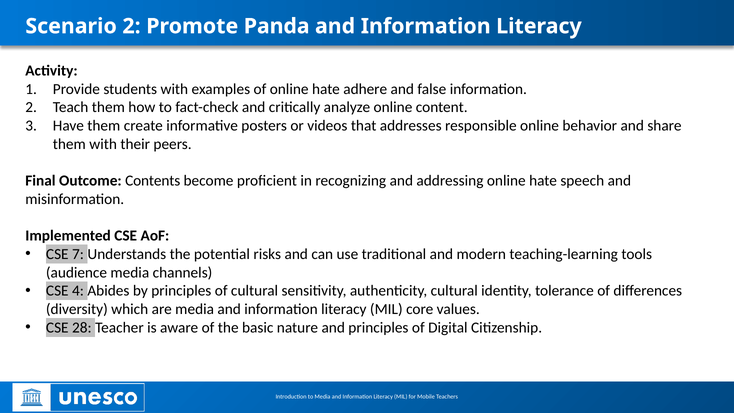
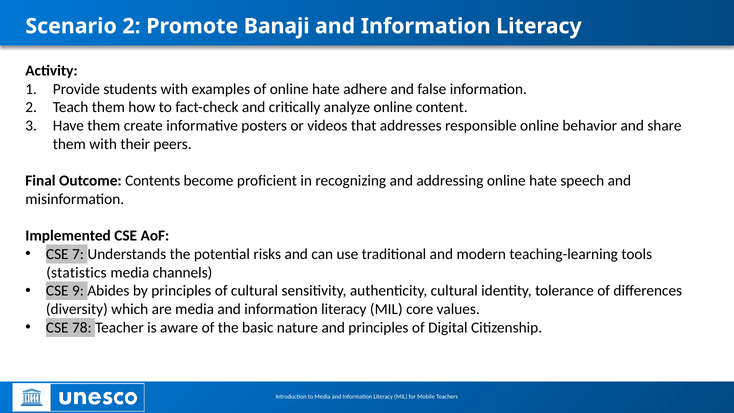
Panda: Panda -> Banaji (277, 26)
audience: audience -> statistics (76, 272)
4: 4 -> 9 (78, 291)
28: 28 -> 78 (82, 328)
